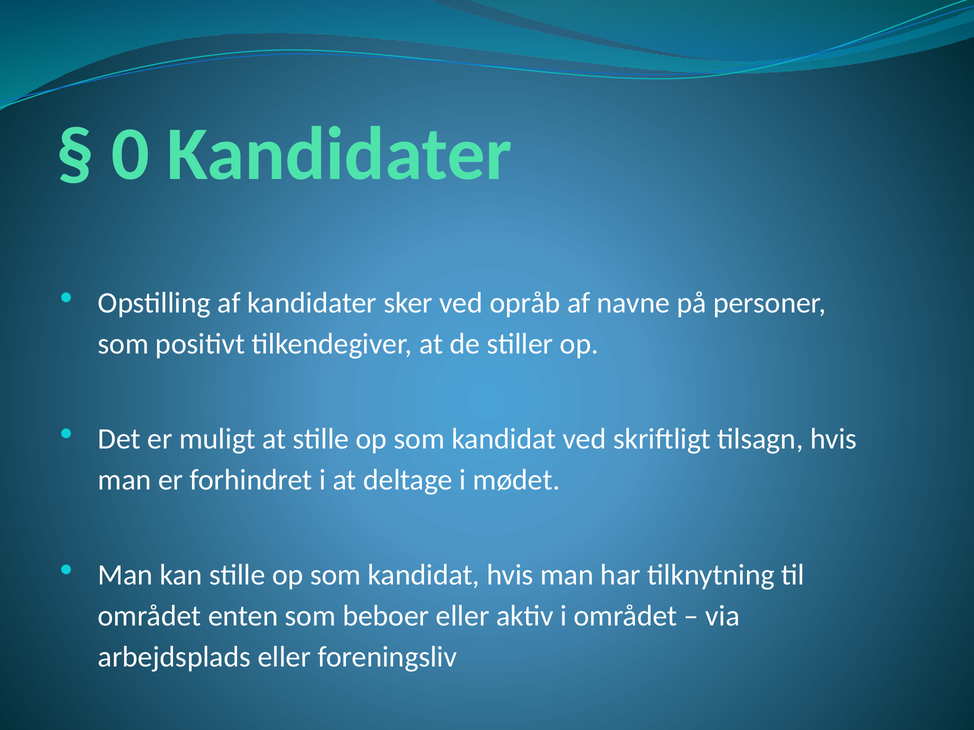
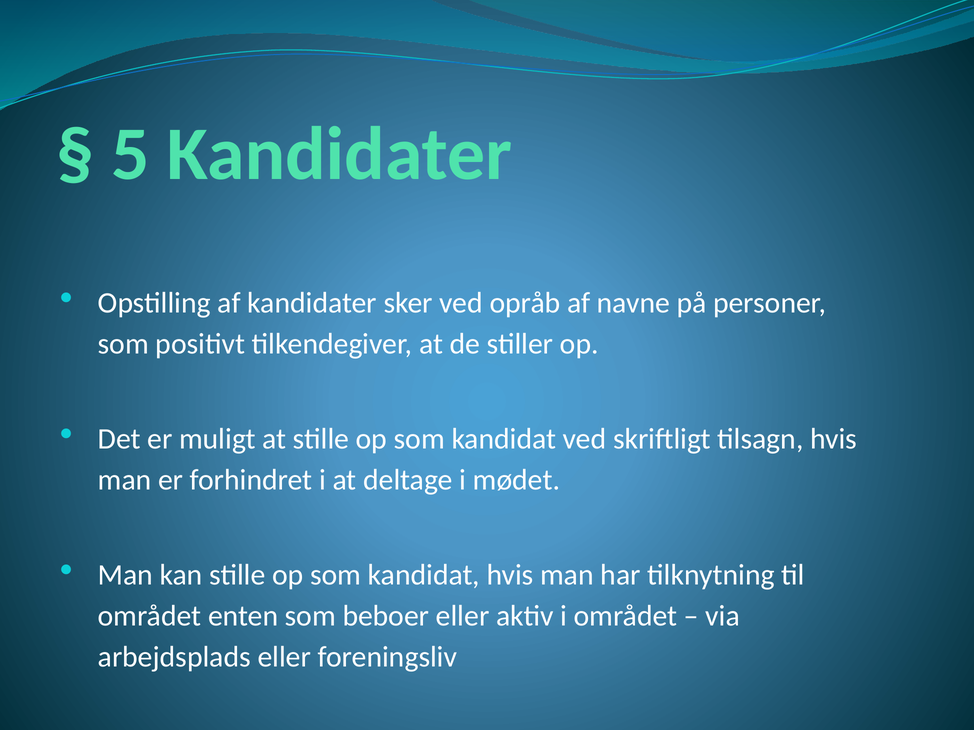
0: 0 -> 5 (130, 154)
